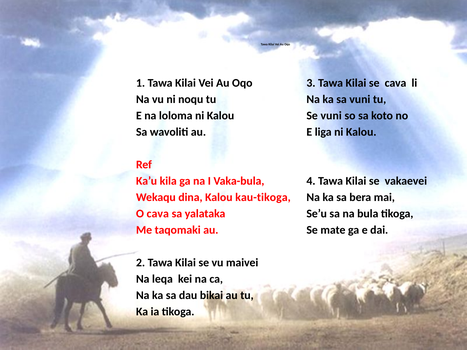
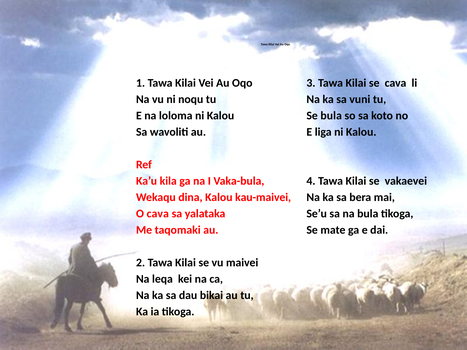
Se vuni: vuni -> bula (331, 116)
kau-tikoga: kau-tikoga -> kau-maivei (263, 198)
